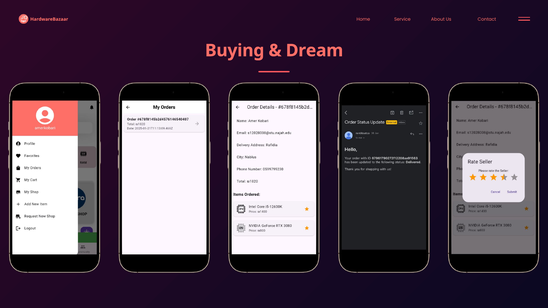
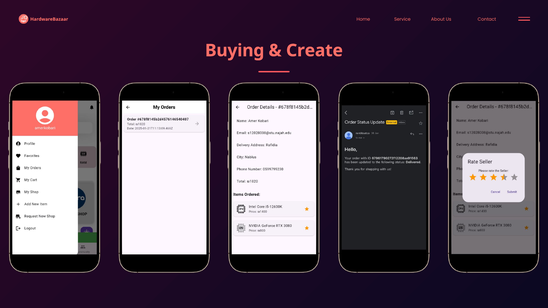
Dream: Dream -> Create (314, 51)
